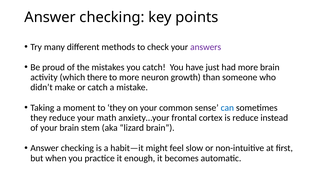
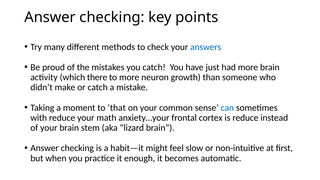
answers colour: purple -> blue (206, 47)
to they: they -> that (117, 108)
they: they -> with (39, 118)
